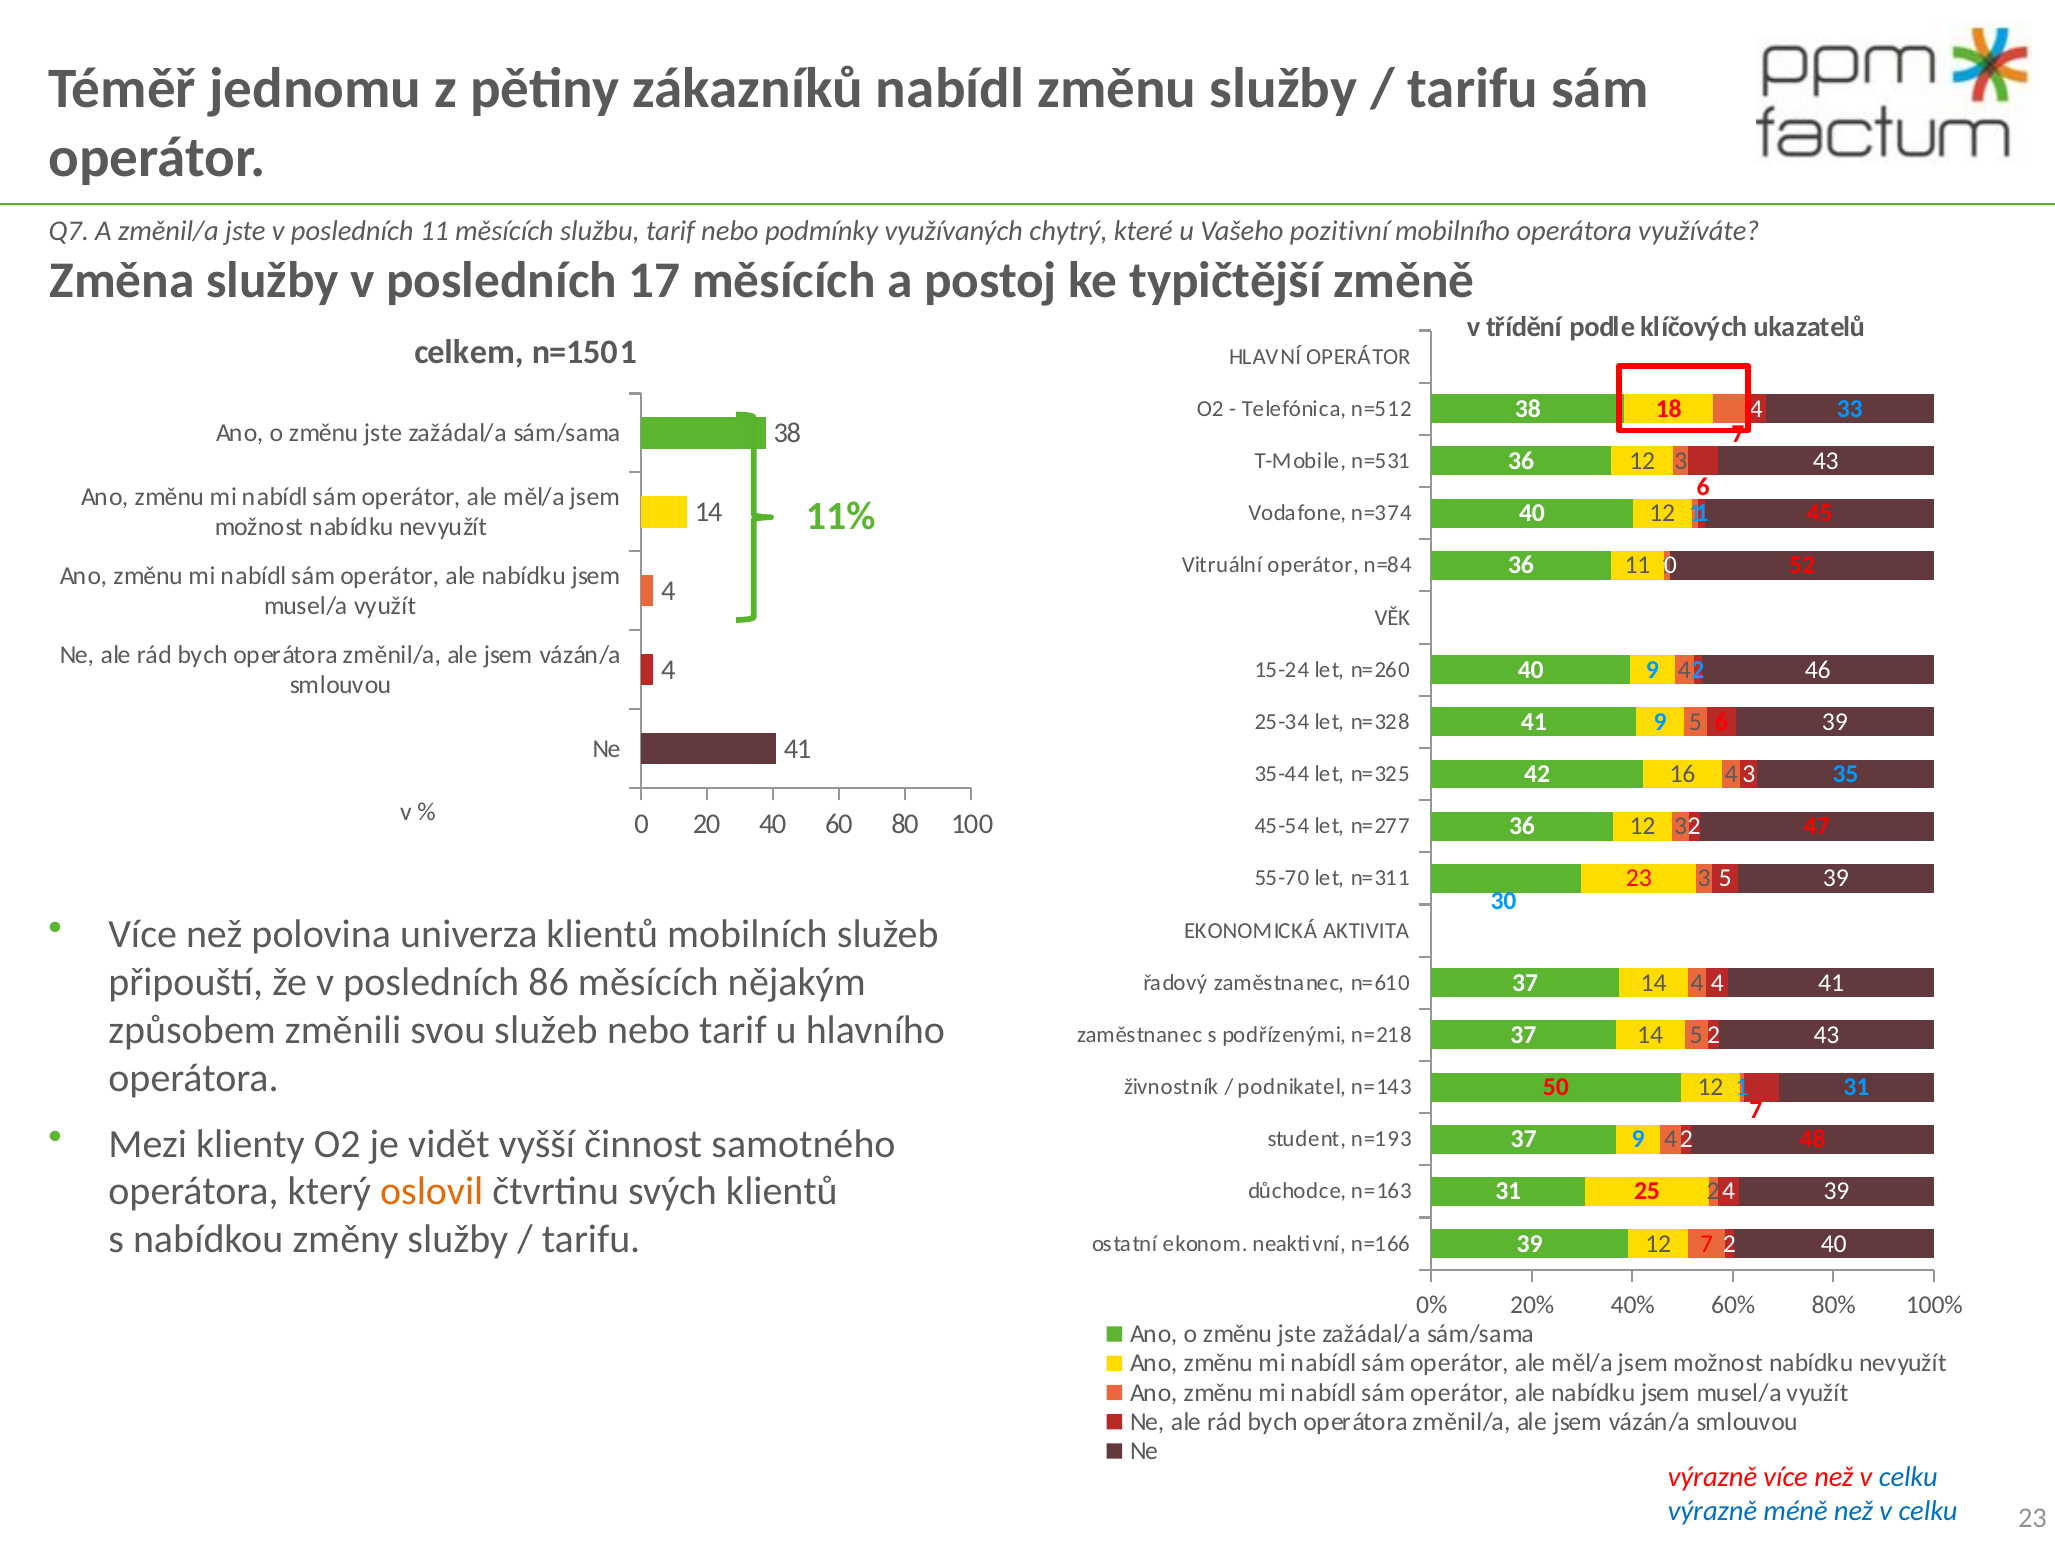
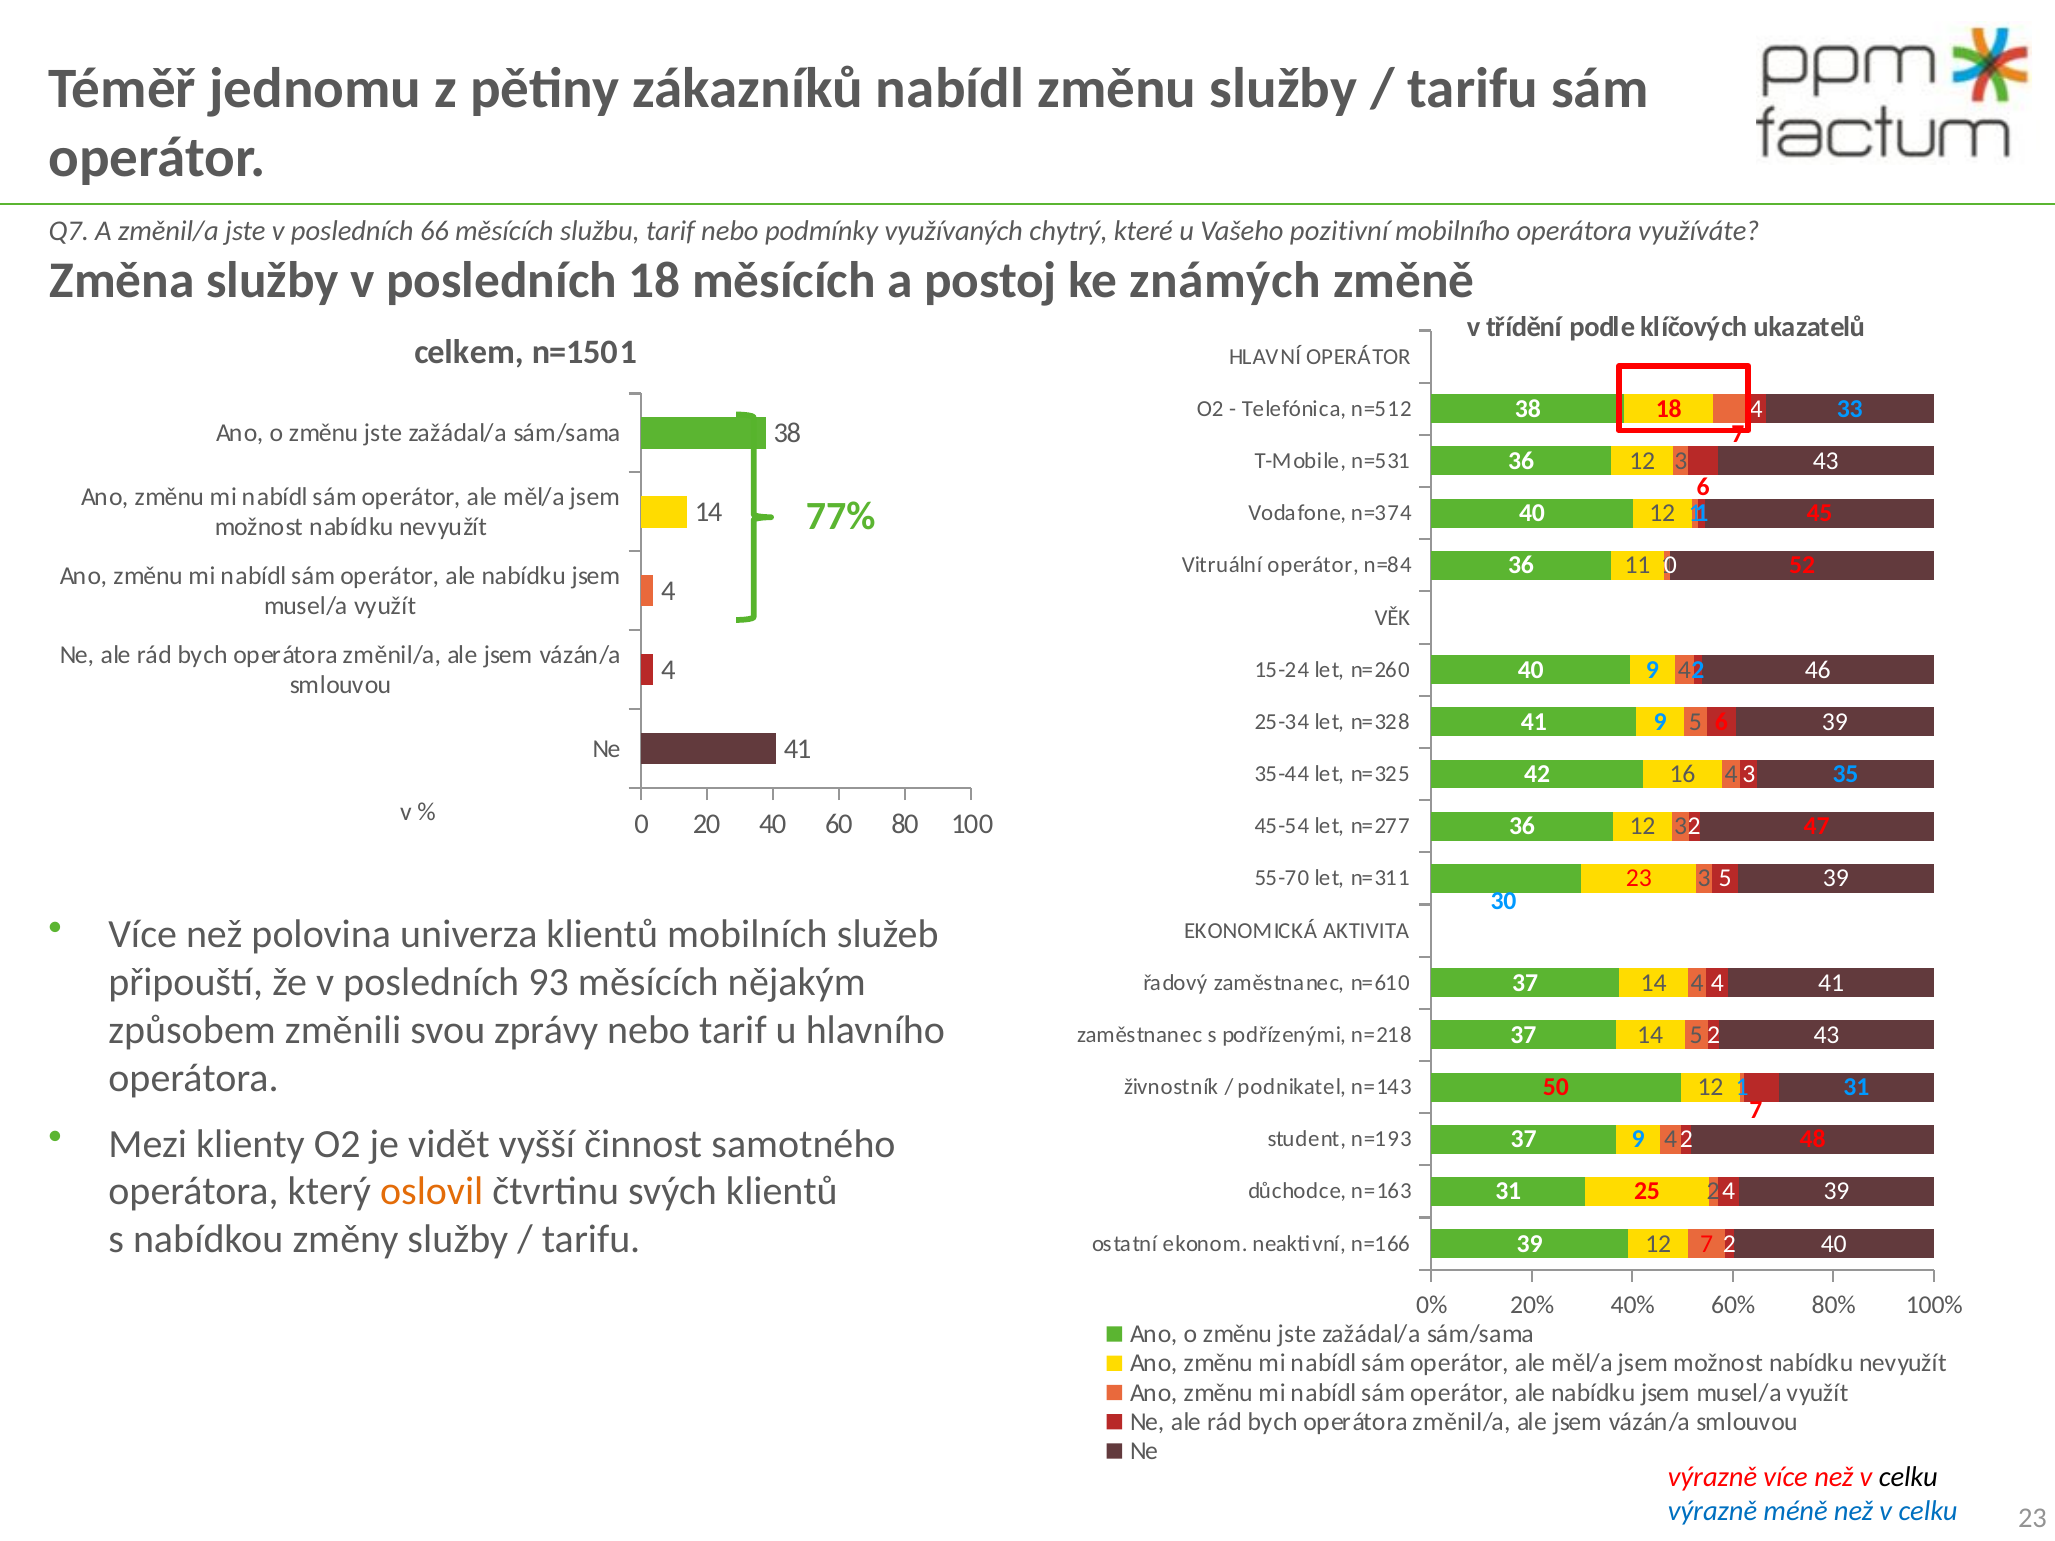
posledních 11: 11 -> 66 (434, 231)
posledních 17: 17 -> 18 (655, 281)
typičtější: typičtější -> známých (1225, 281)
11%: 11% -> 77% (841, 516)
86: 86 -> 93 (549, 983)
svou služeb: služeb -> zprávy (546, 1031)
celku colour: blue -> black (1908, 1477)
